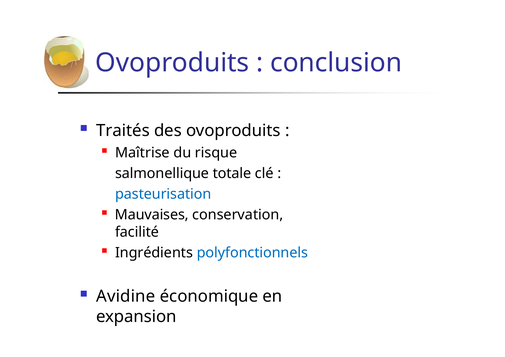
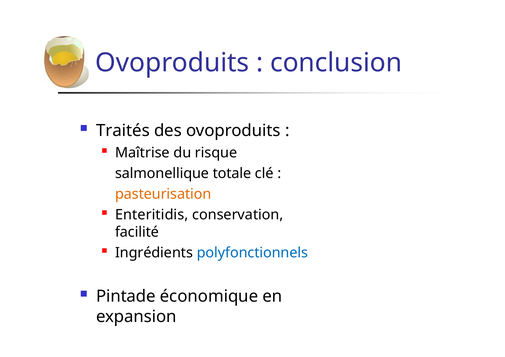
pasteurisation colour: blue -> orange (163, 194)
Mauvaises: Mauvaises -> Enteritidis (152, 215)
Avidine: Avidine -> Pintade (126, 296)
